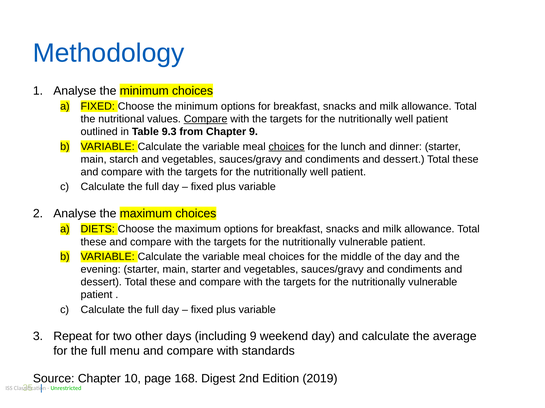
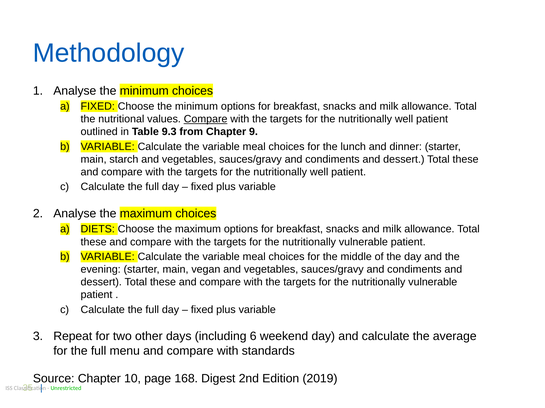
choices underline: present -> none (287, 147)
main starter: starter -> vegan (206, 270)
including 9: 9 -> 6 (253, 337)
